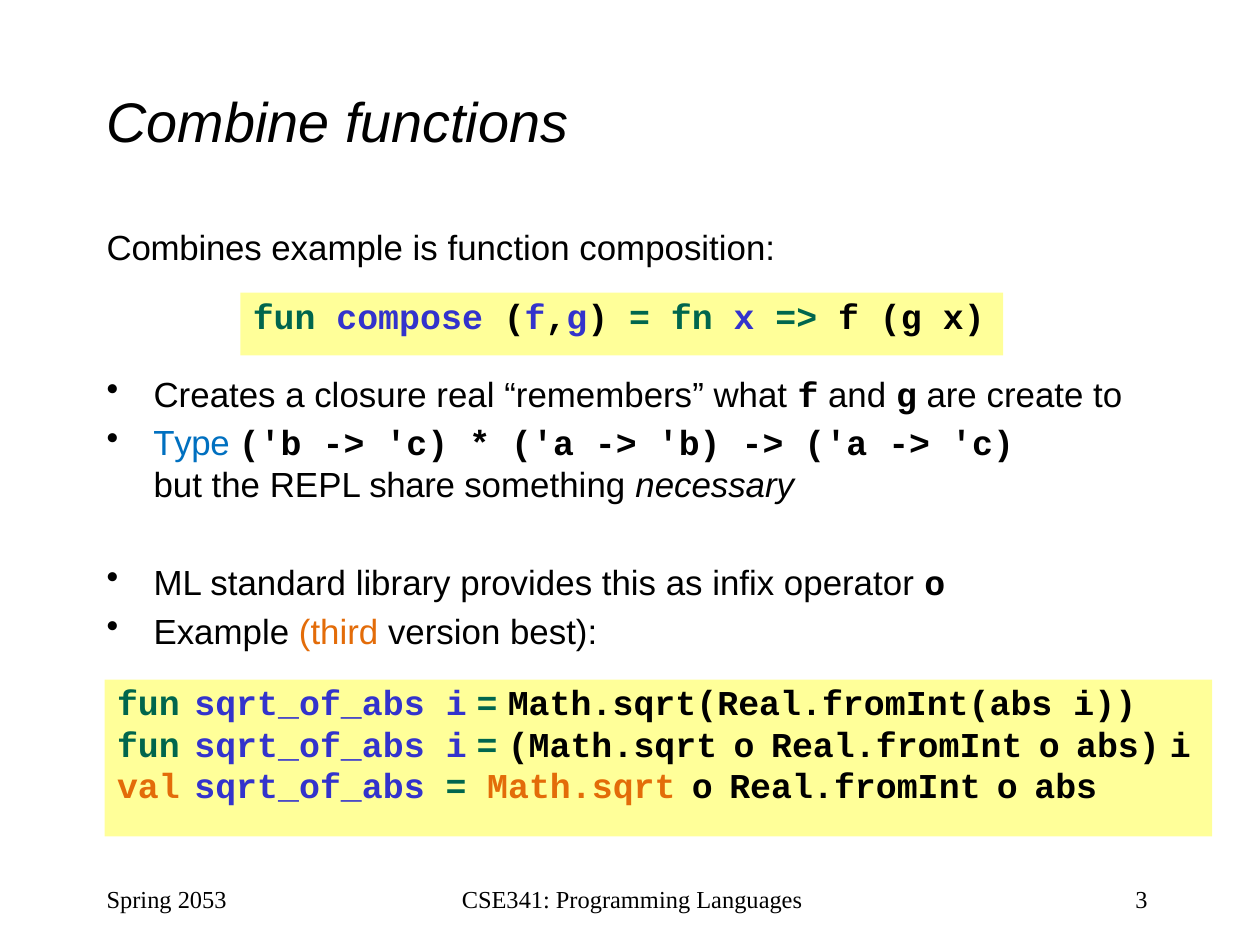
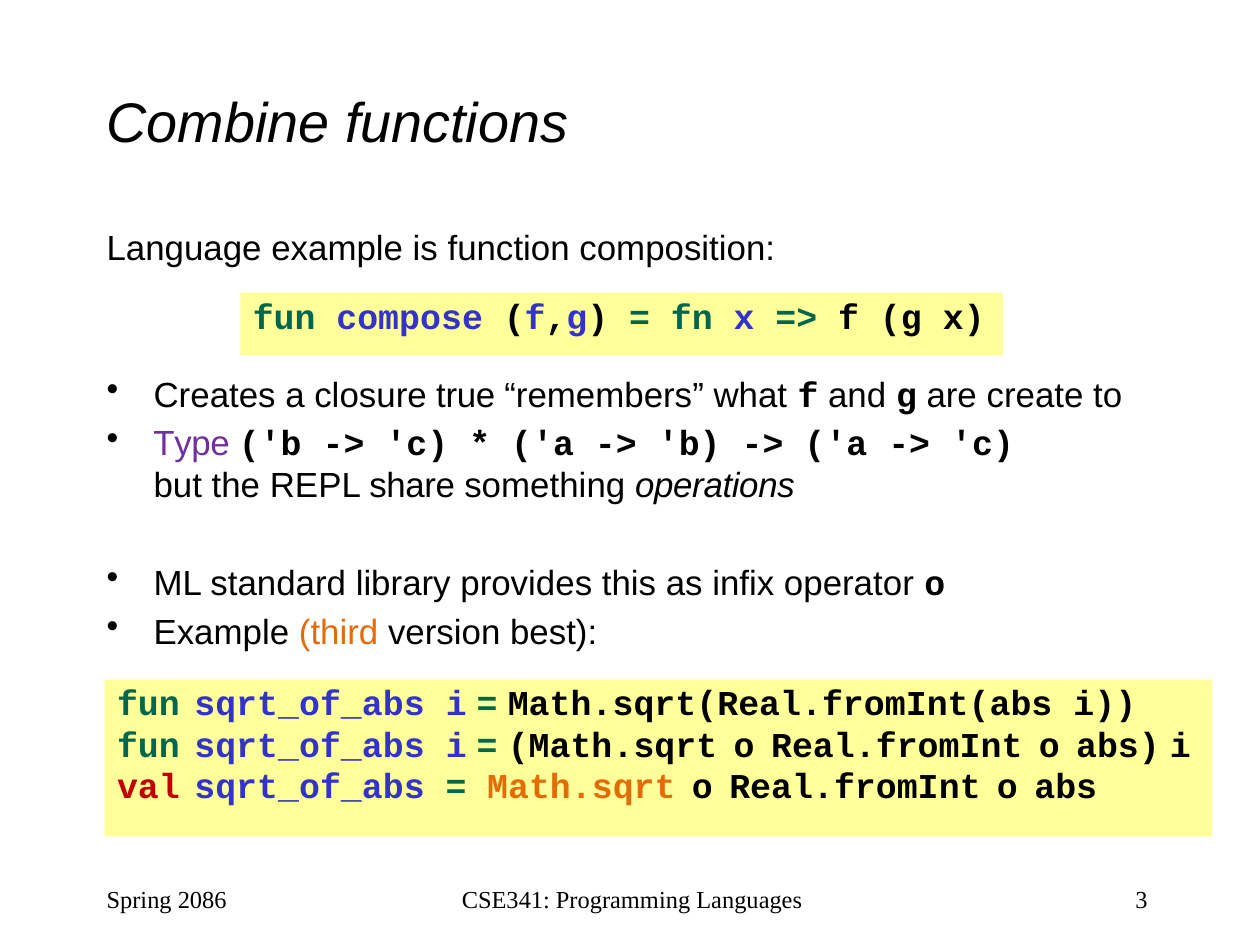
Combines: Combines -> Language (184, 249)
real: real -> true (466, 395)
Type colour: blue -> purple (192, 444)
necessary: necessary -> operations (715, 486)
val colour: orange -> red (148, 786)
2053: 2053 -> 2086 (202, 900)
